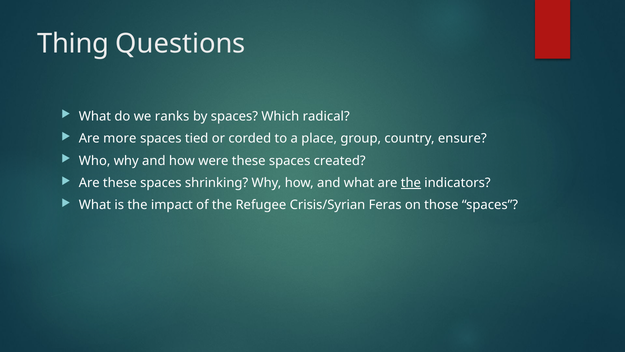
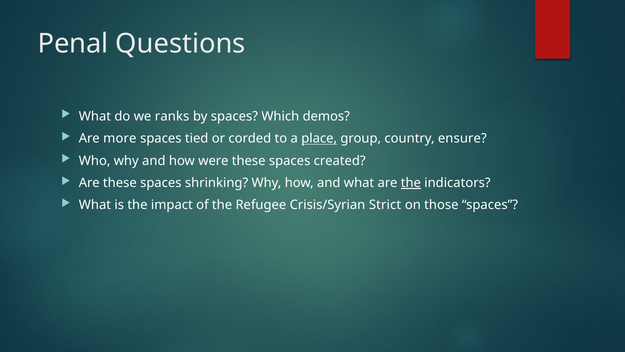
Thing: Thing -> Penal (73, 44)
radical: radical -> demos (326, 116)
place underline: none -> present (319, 138)
Feras: Feras -> Strict (385, 205)
